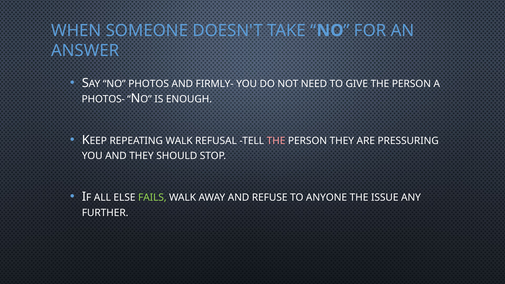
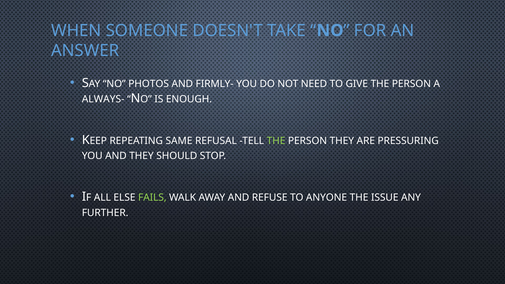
PHOTOS-: PHOTOS- -> ALWAYS- (103, 99)
REPEATING WALK: WALK -> SAME (179, 141)
THE colour: pink -> light green (276, 141)
